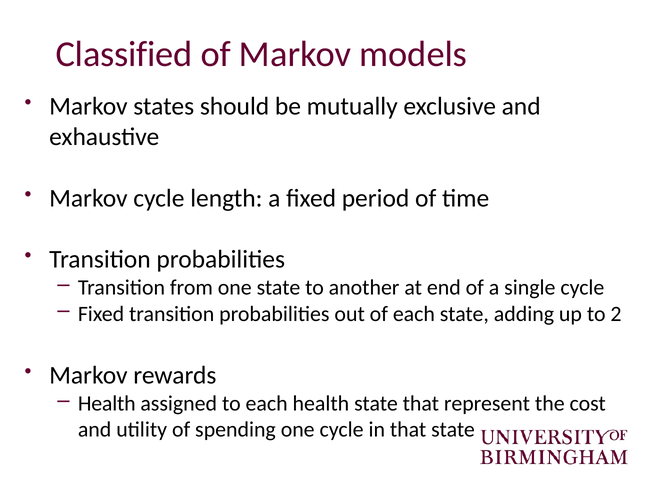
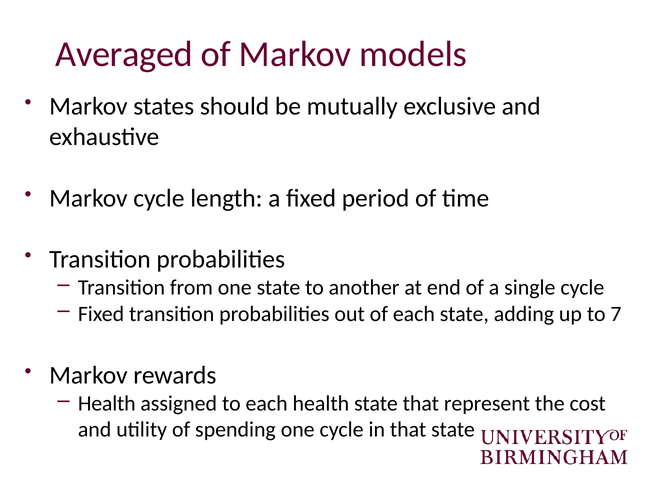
Classified: Classified -> Averaged (124, 54)
2: 2 -> 7 (616, 314)
